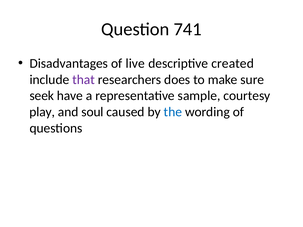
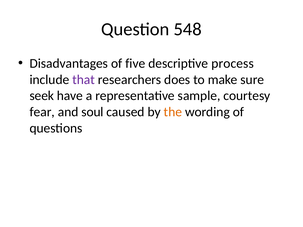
741: 741 -> 548 (188, 29)
live: live -> five (135, 64)
created: created -> process (233, 64)
play: play -> fear (42, 112)
the colour: blue -> orange (173, 112)
